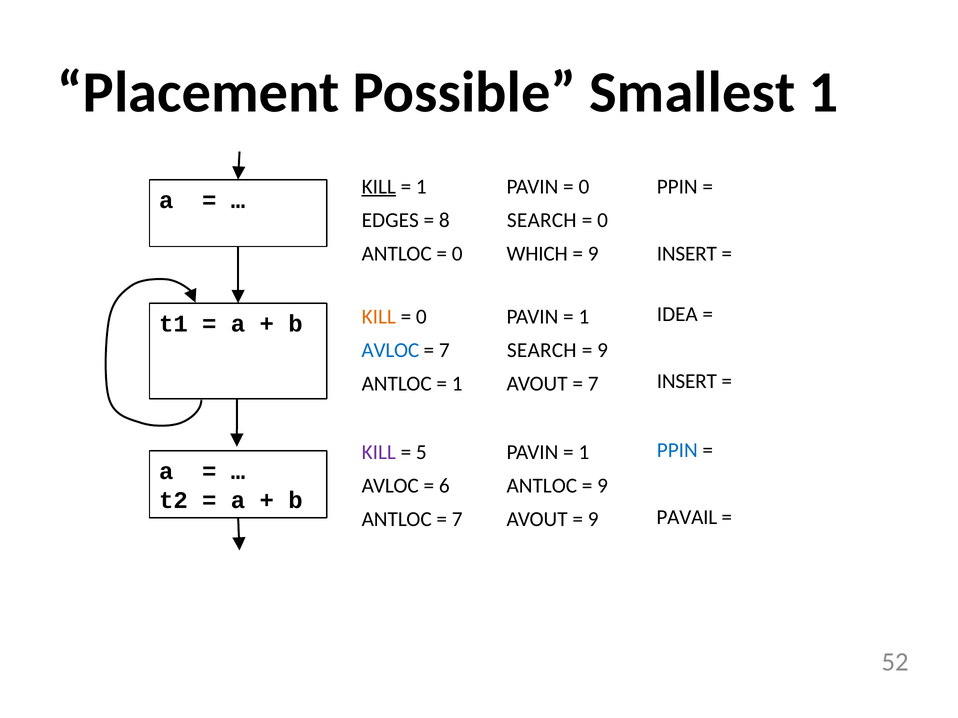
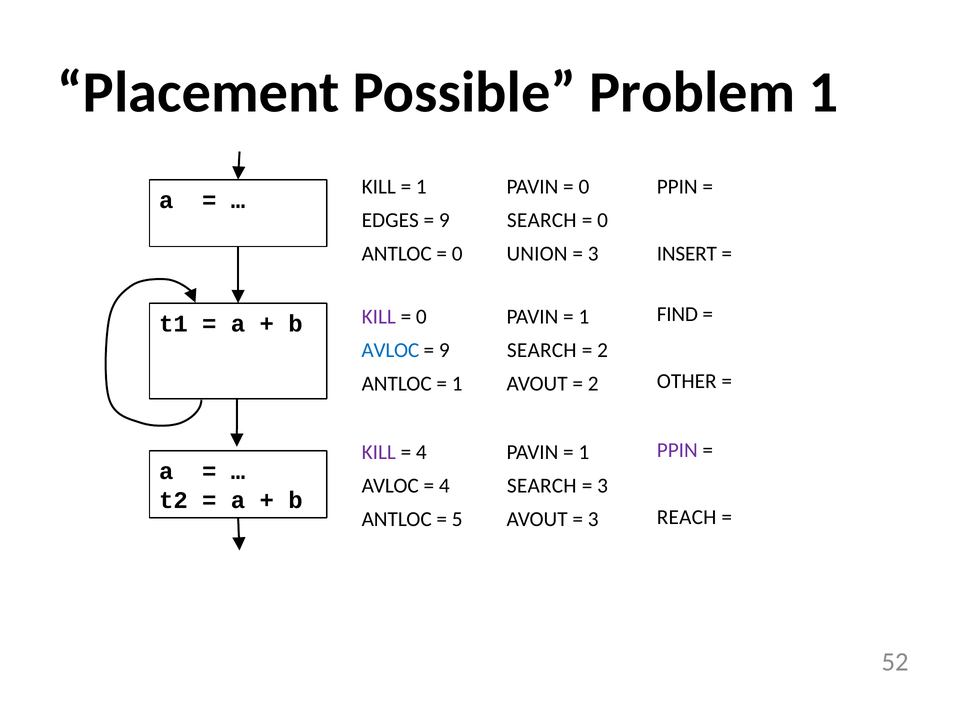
Smallest: Smallest -> Problem (692, 93)
KILL underline: present -> none (379, 187)
8: 8 -> 9 (444, 220)
WHICH: WHICH -> UNION (537, 254)
9: 9 -> 3 (593, 254)
IDEA: IDEA -> FIND (677, 314)
KILL colour: orange -> purple (379, 317)
7: 7 -> 9 (444, 350)
9: 9 -> 2 (603, 350)
INSERT: INSERT -> OTHER (687, 381)
7: 7 -> 2 (593, 384)
PPIN colour: blue -> purple (677, 451)
5: 5 -> 4 (421, 453)
6: 6 -> 4 (444, 486)
ANTLOC: ANTLOC -> SEARCH (542, 486)
9: 9 -> 3 (603, 486)
PAVAIL: PAVAIL -> REACH (687, 518)
7: 7 -> 5 (457, 520)
9: 9 -> 3 (593, 520)
